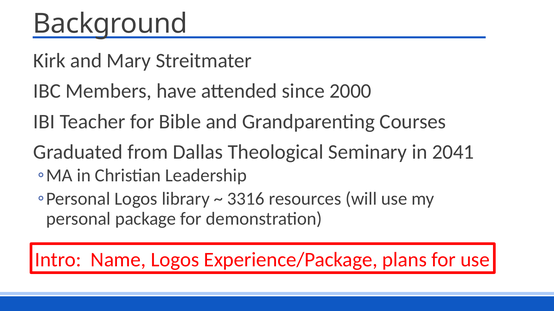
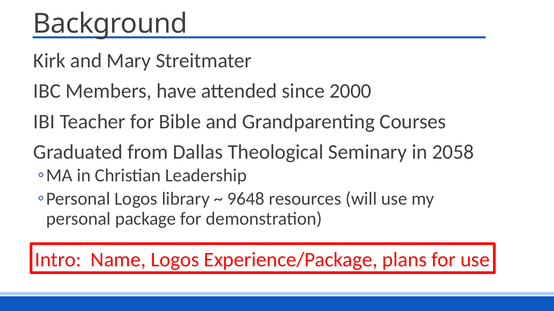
2041: 2041 -> 2058 (453, 152)
3316: 3316 -> 9648 (246, 199)
